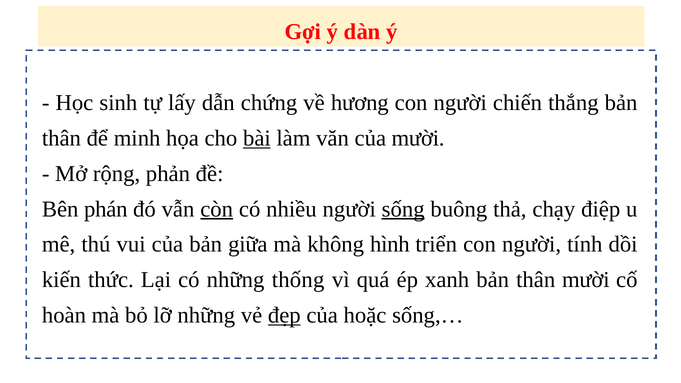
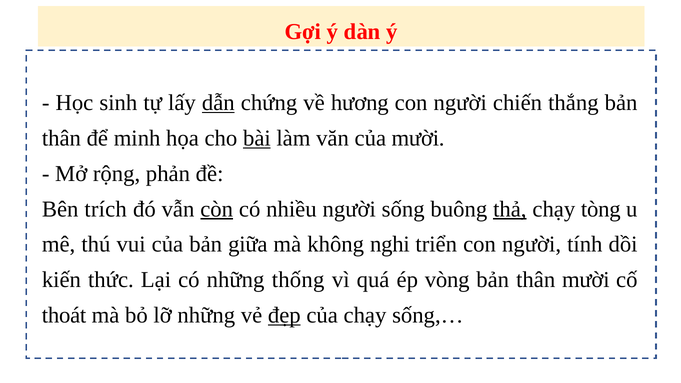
dẫn underline: none -> present (218, 103)
phán: phán -> trích (106, 209)
sống underline: present -> none (403, 209)
thả underline: none -> present (510, 209)
điệp: điệp -> tòng (601, 209)
hình: hình -> nghi (390, 244)
xanh: xanh -> vòng (447, 280)
hoàn: hoàn -> thoát (64, 315)
của hoặc: hoặc -> chạy (365, 315)
